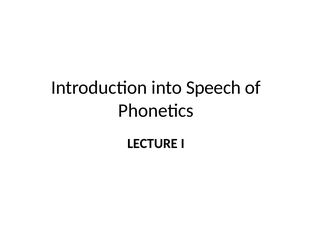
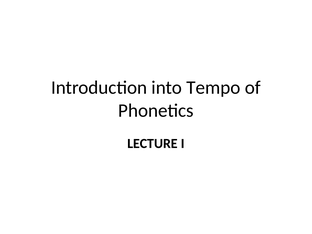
Speech: Speech -> Tempo (213, 88)
